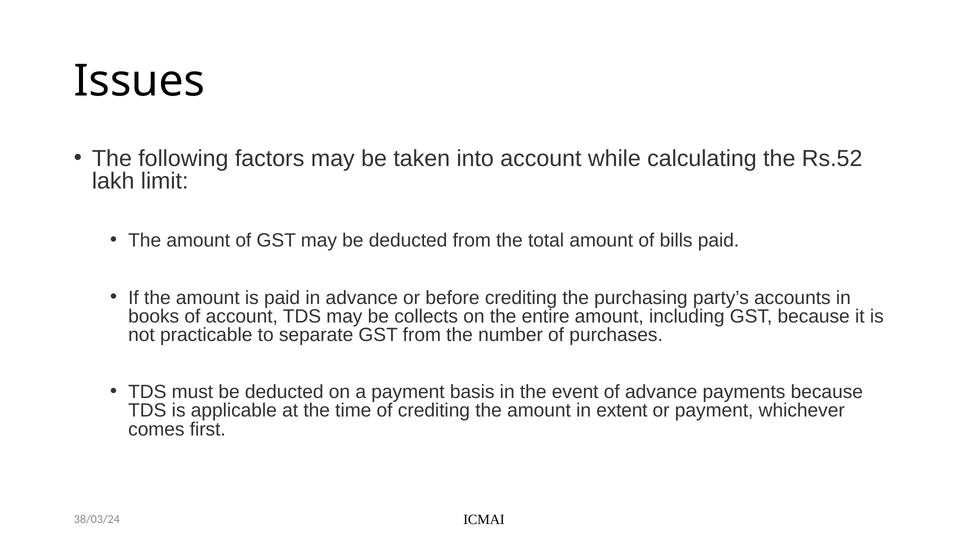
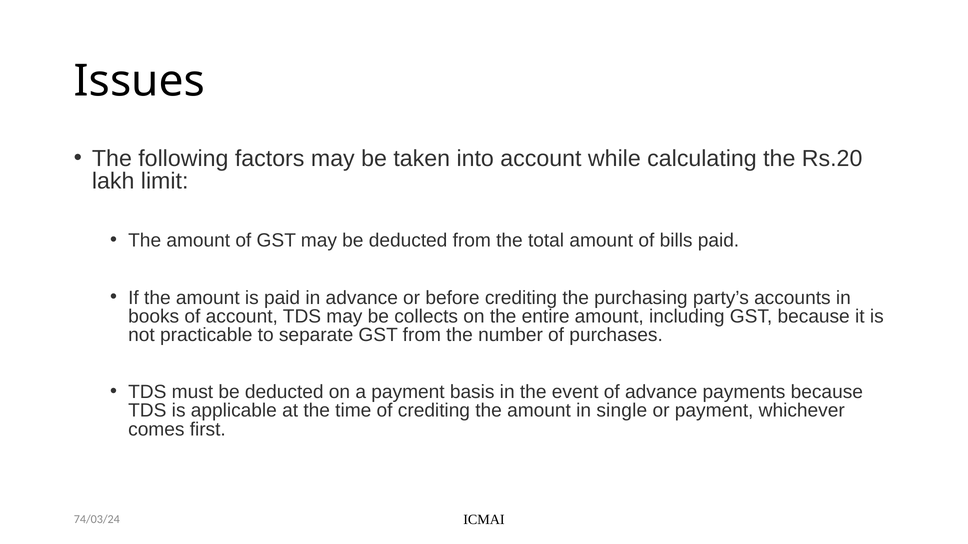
Rs.52: Rs.52 -> Rs.20 (832, 159)
extent: extent -> single (622, 411)
38/03/24: 38/03/24 -> 74/03/24 (97, 520)
